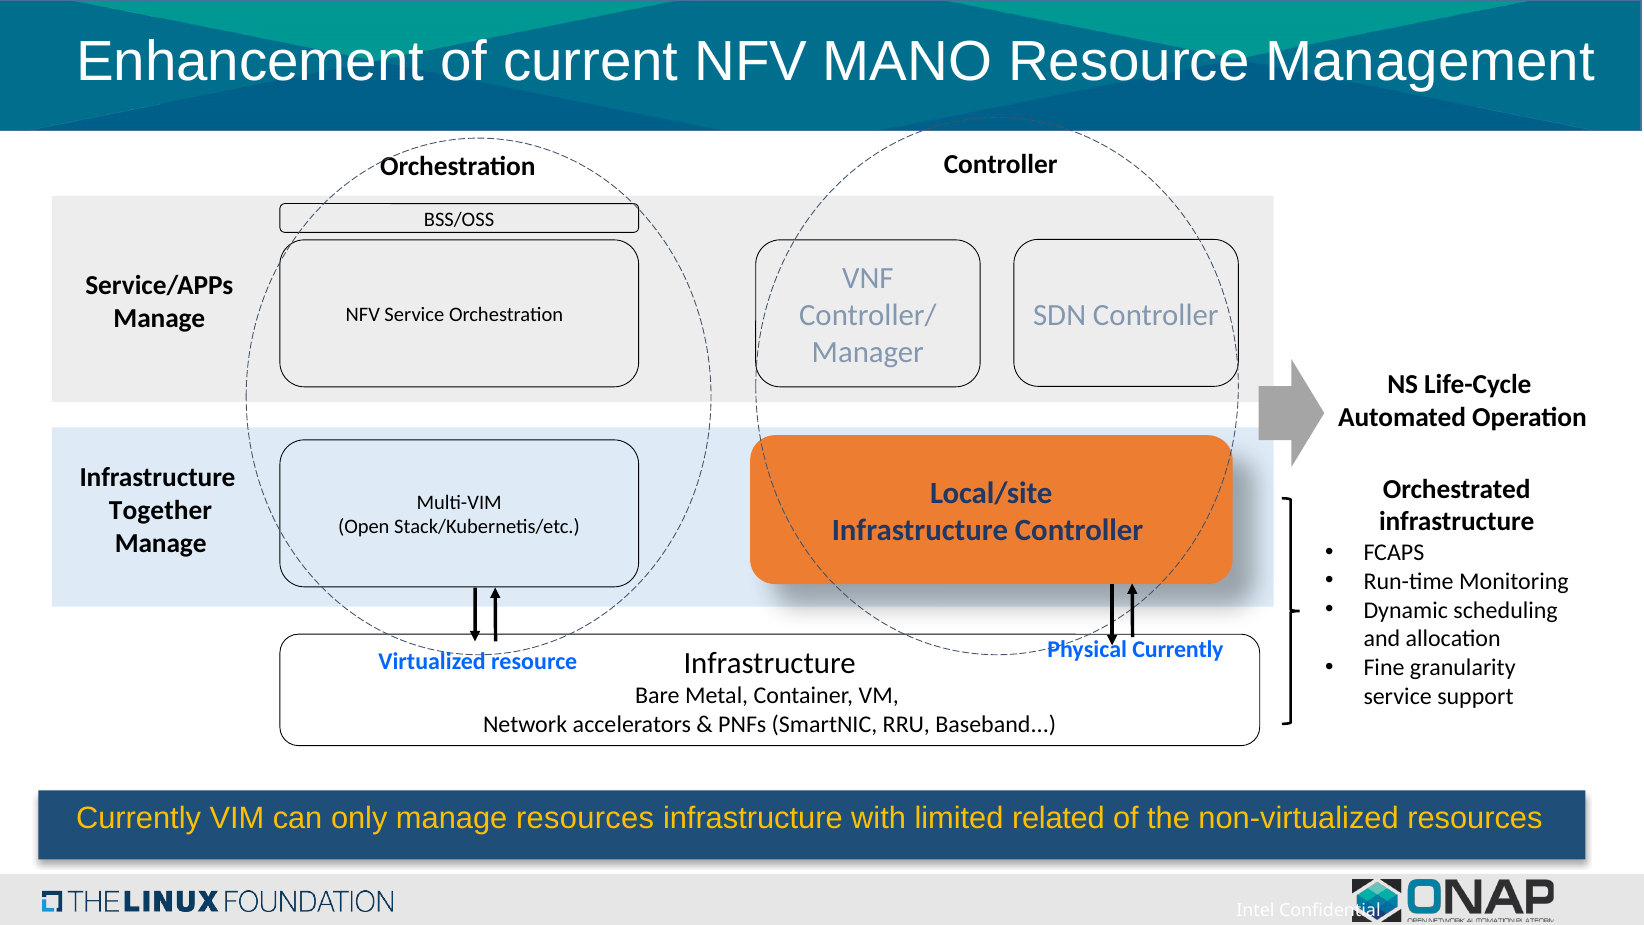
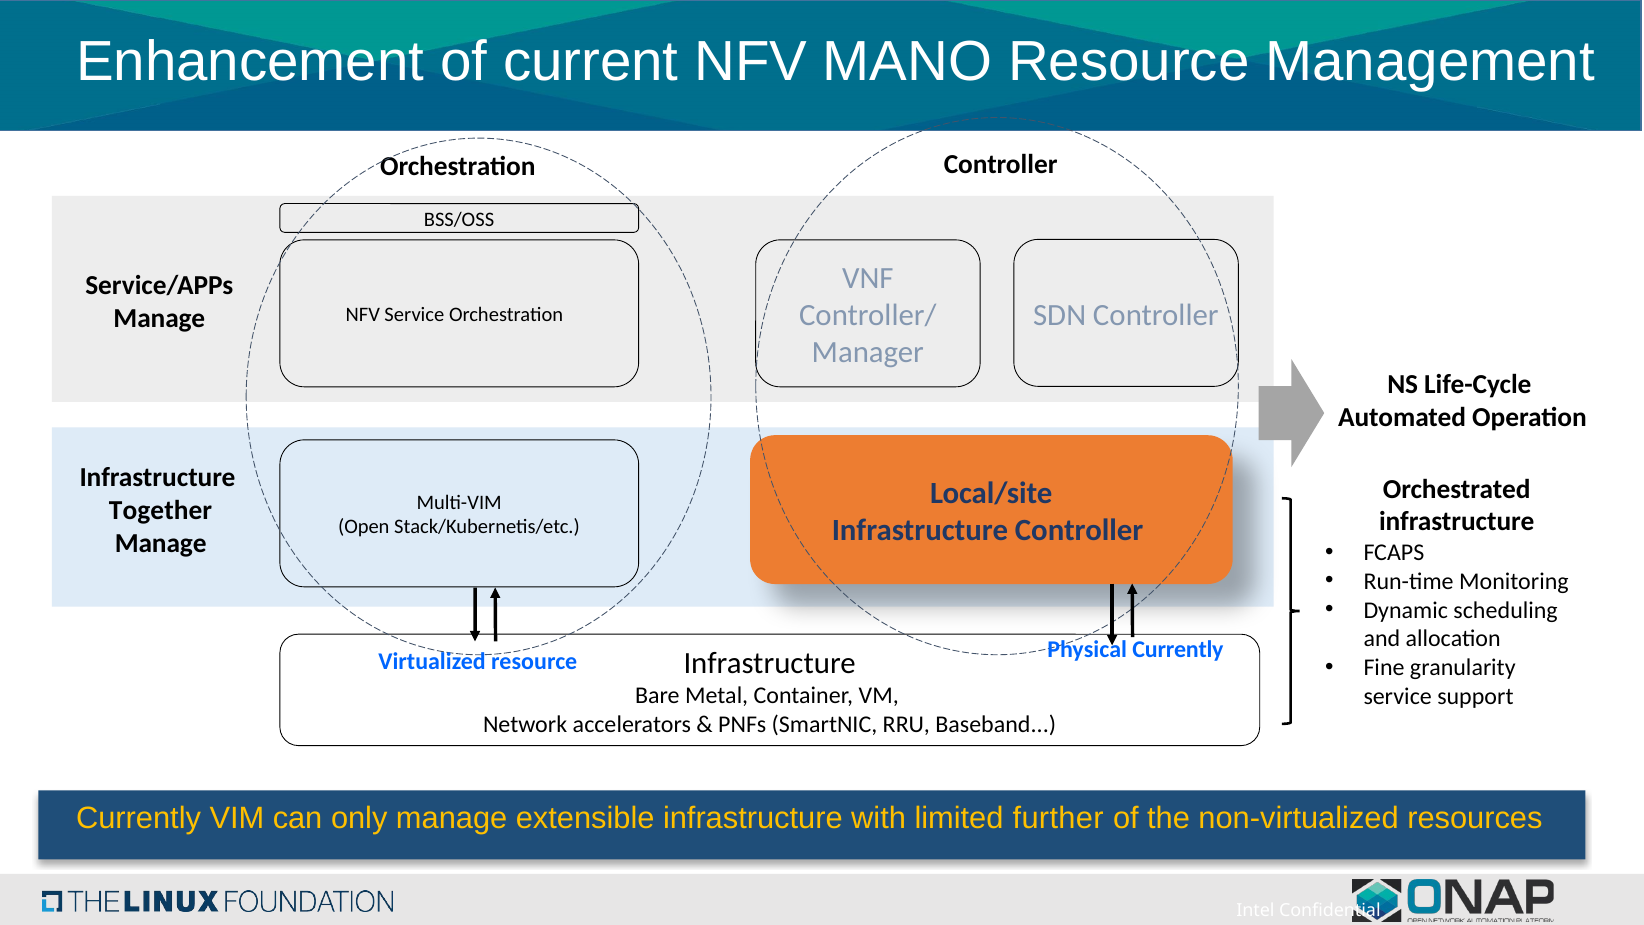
manage resources: resources -> extensible (585, 818)
related: related -> further (1058, 818)
